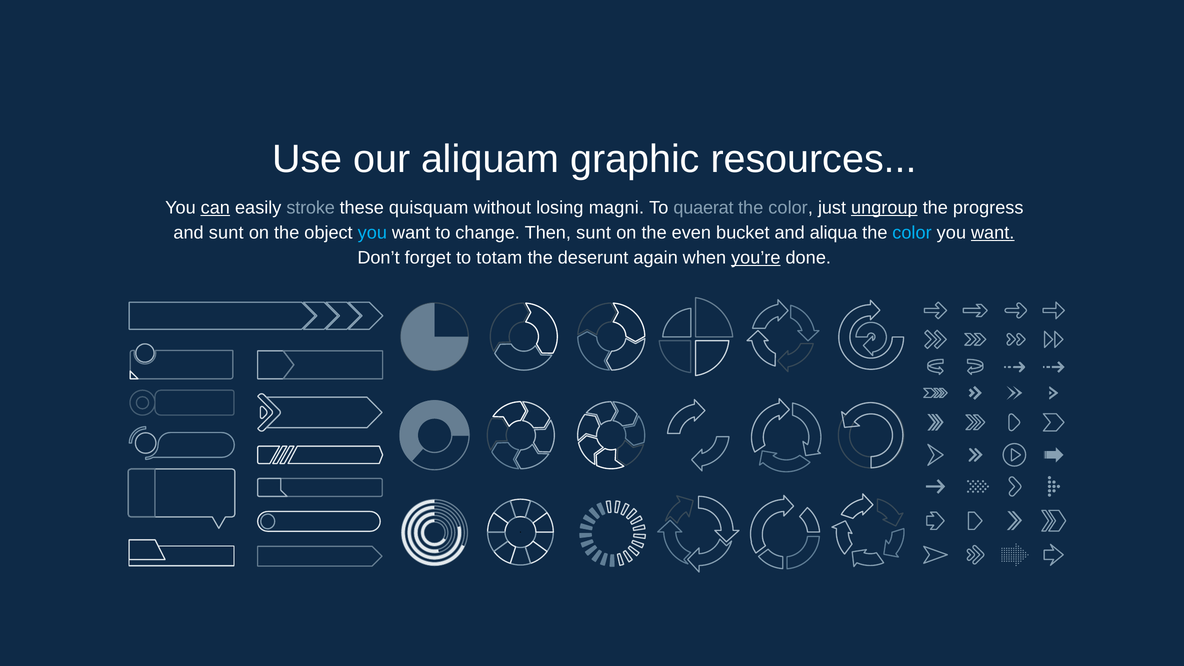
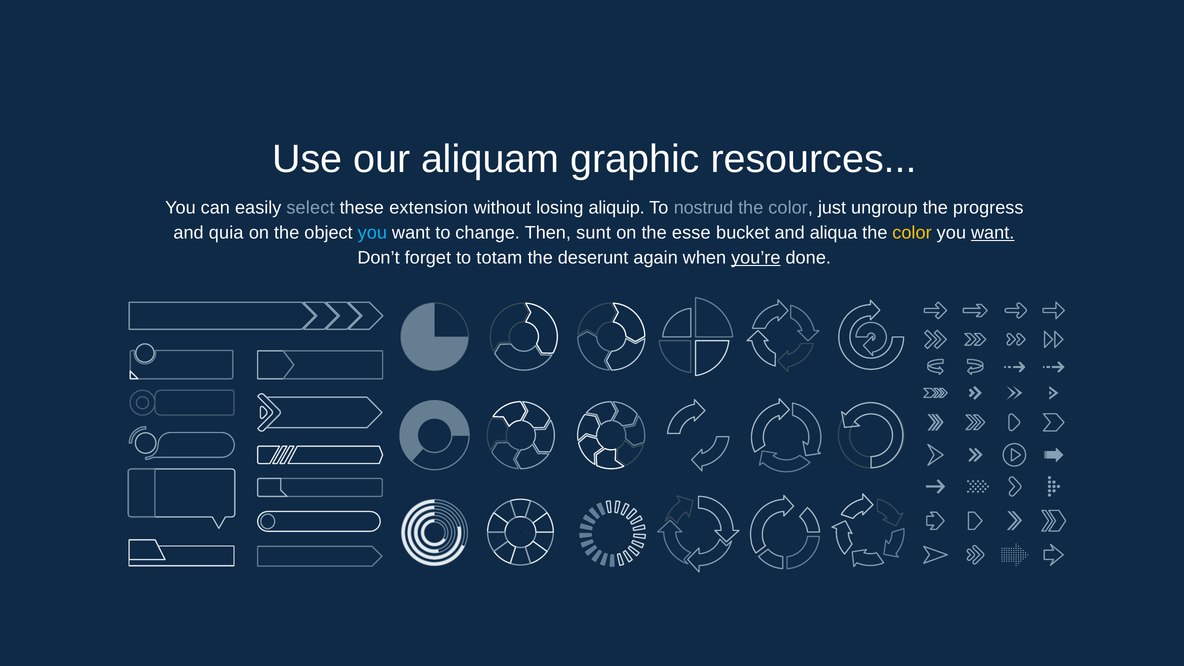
can underline: present -> none (215, 208)
stroke: stroke -> select (310, 208)
quisquam: quisquam -> extension (429, 208)
magni: magni -> aliquip (617, 208)
quaerat: quaerat -> nostrud (703, 208)
ungroup underline: present -> none (884, 208)
and sunt: sunt -> quia (226, 233)
even: even -> esse (691, 233)
color colour: light blue -> yellow (912, 233)
